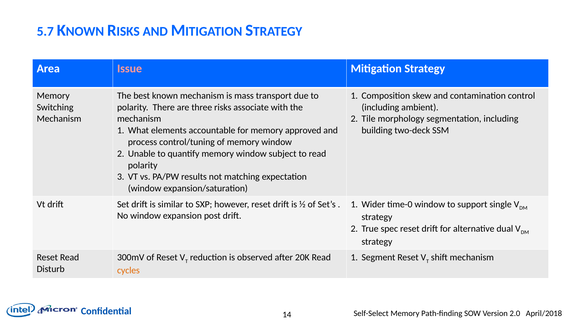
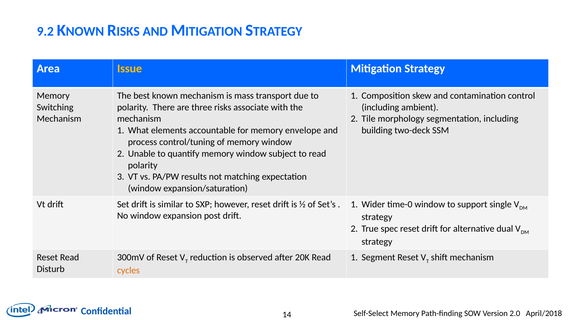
5.7: 5.7 -> 9.2 (45, 32)
Issue colour: pink -> yellow (130, 69)
approved: approved -> envelope (303, 130)
